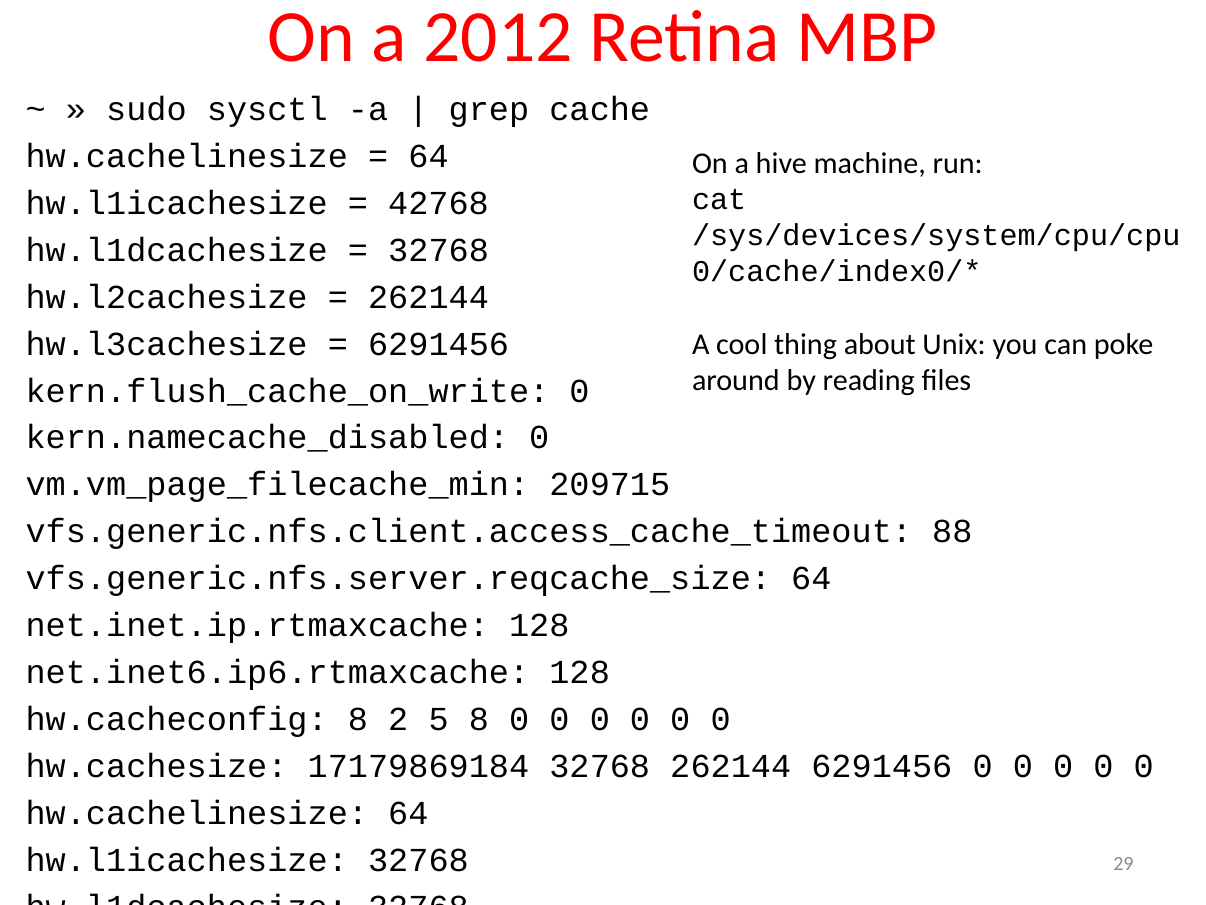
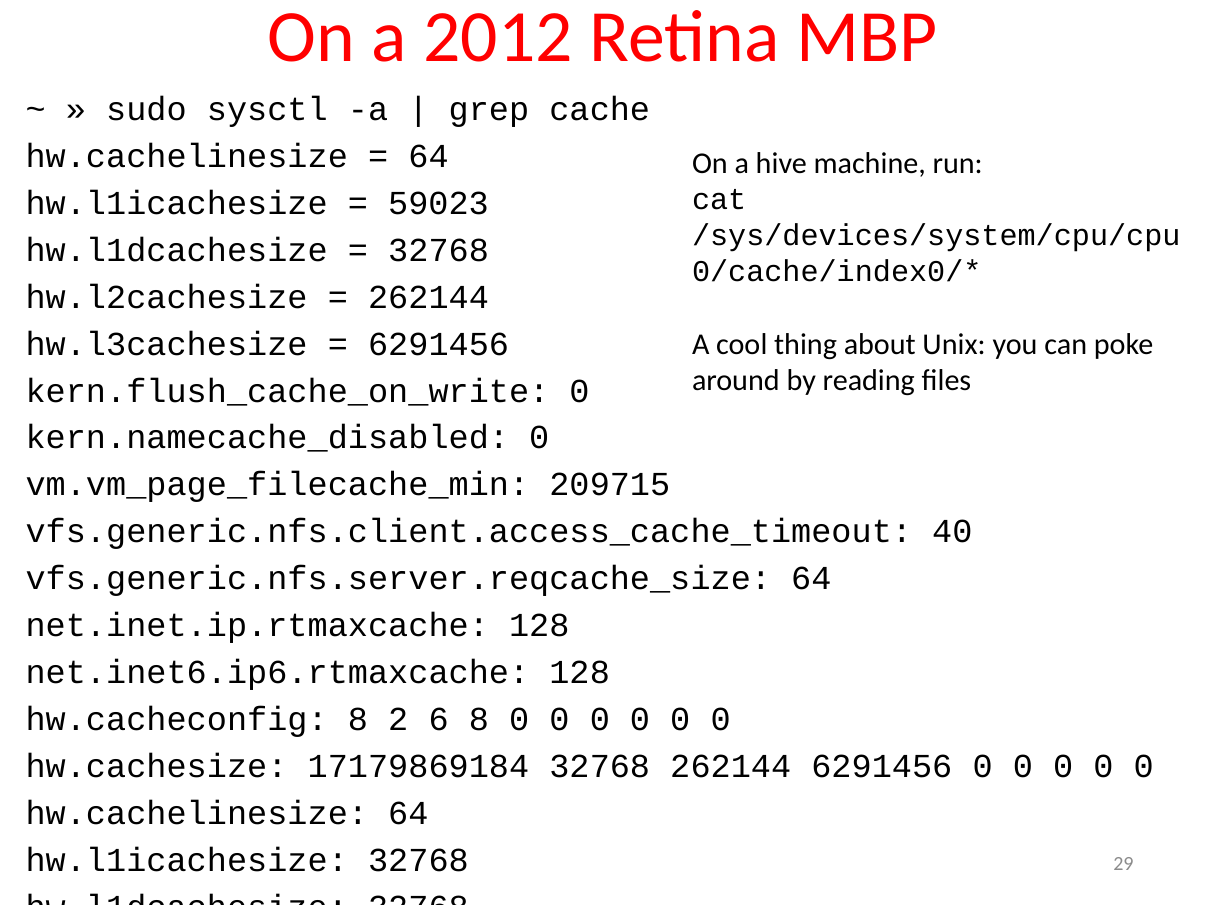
42768: 42768 -> 59023 (439, 203)
88: 88 -> 40 (952, 531)
5: 5 -> 6 (439, 719)
